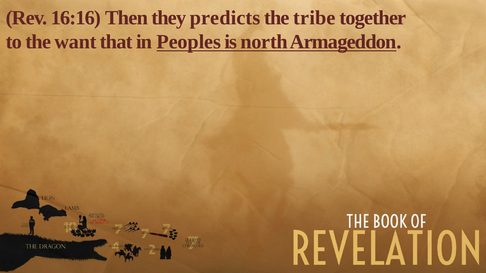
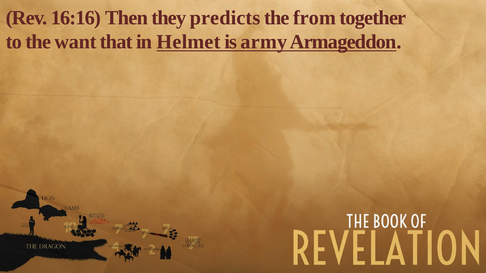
tribe: tribe -> from (315, 18)
Peoples: Peoples -> Helmet (189, 42)
north: north -> army (264, 42)
